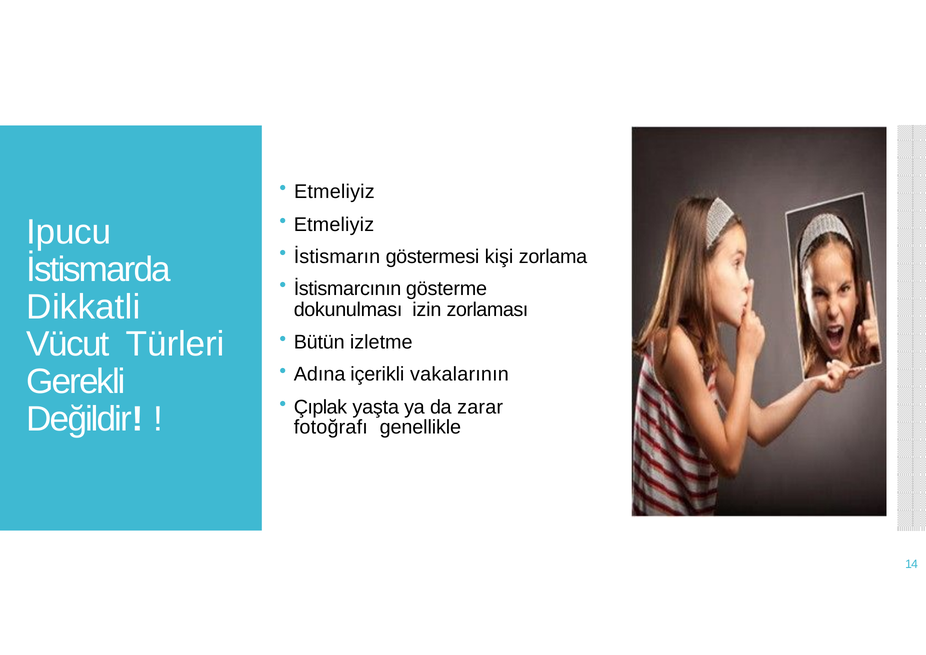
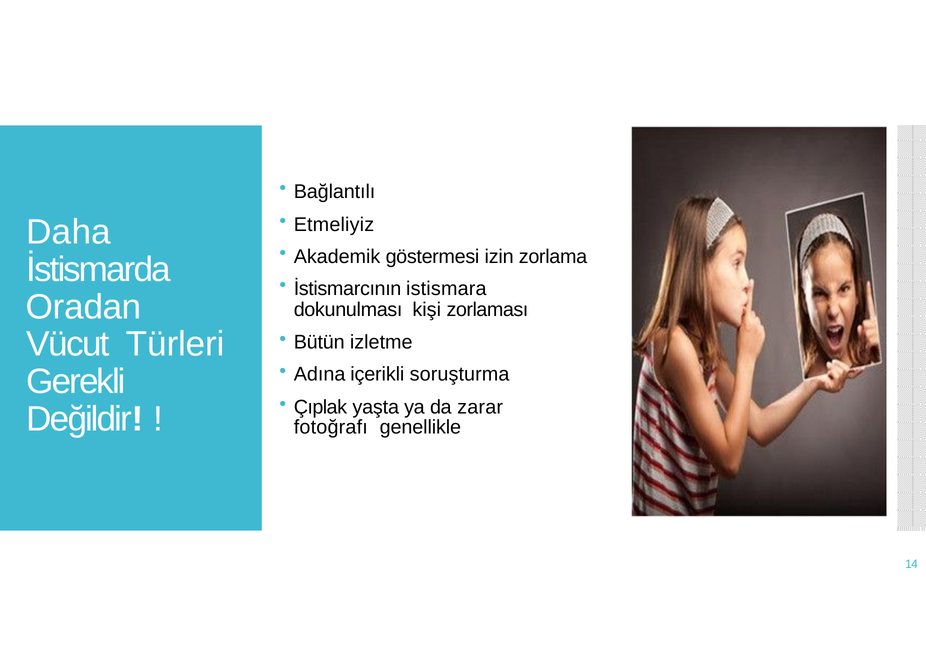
Etmeliyiz: Etmeliyiz -> Bağlantılı (335, 191)
Ipucu: Ipucu -> Daha (69, 232)
İstismarın: İstismarın -> Akademik (337, 256)
kişi: kişi -> izin (499, 256)
gösterme: gösterme -> istismara (446, 288)
Dikkatli: Dikkatli -> Oradan (84, 307)
izin: izin -> kişi (427, 309)
vakalarının: vakalarının -> soruşturma (460, 374)
